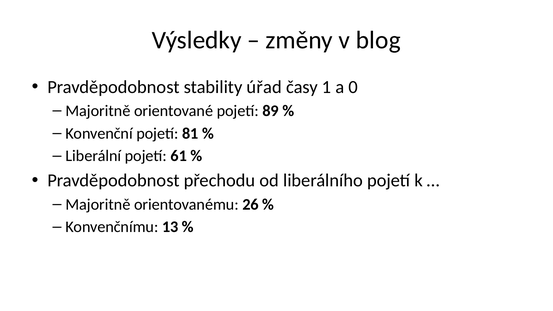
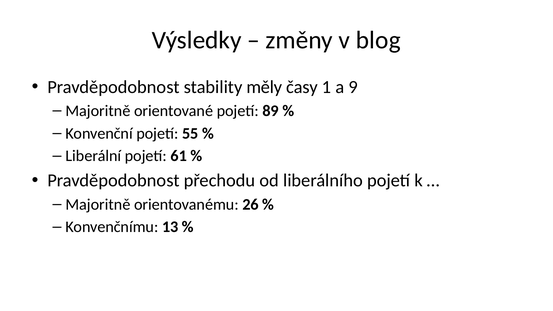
úřad: úřad -> měly (264, 87)
0: 0 -> 9 (353, 87)
81: 81 -> 55 (190, 133)
